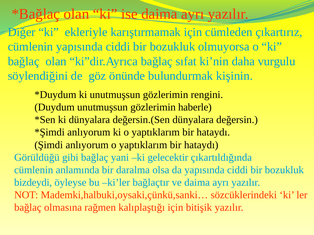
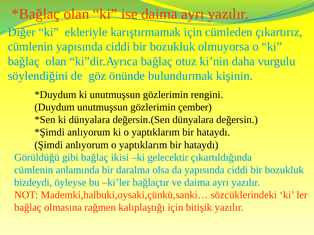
sıfat: sıfat -> otuz (186, 61)
haberle: haberle -> çember (195, 107)
yani: yani -> ikisi (120, 158)
